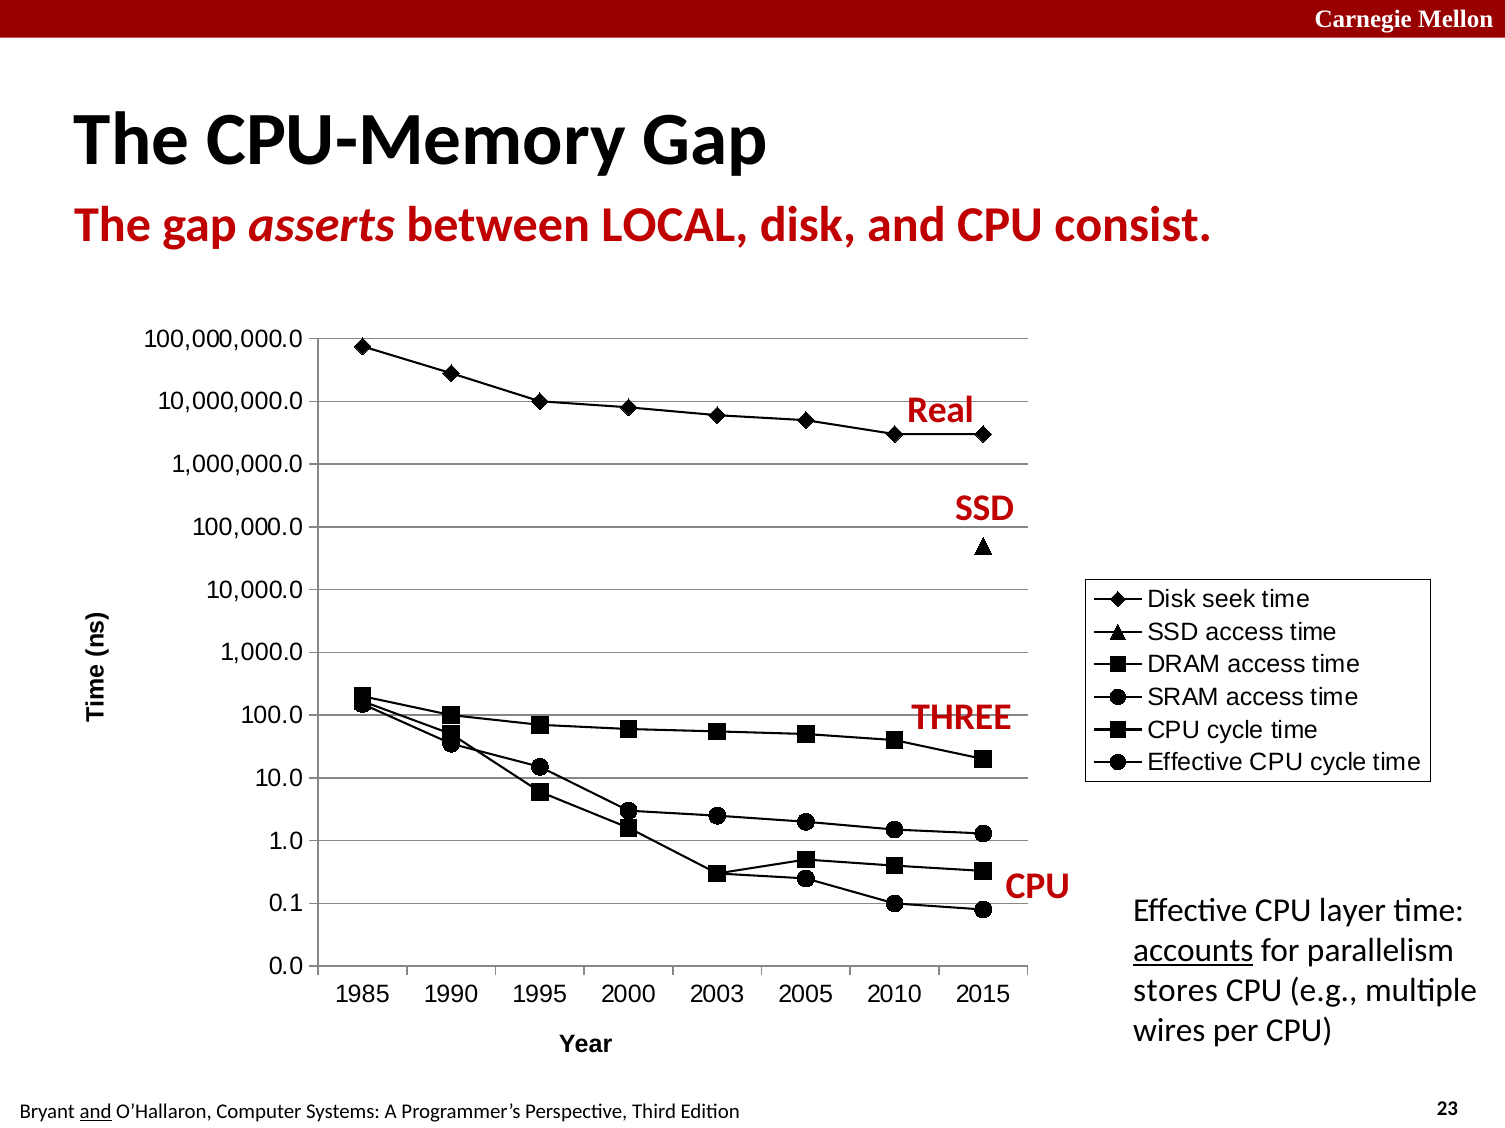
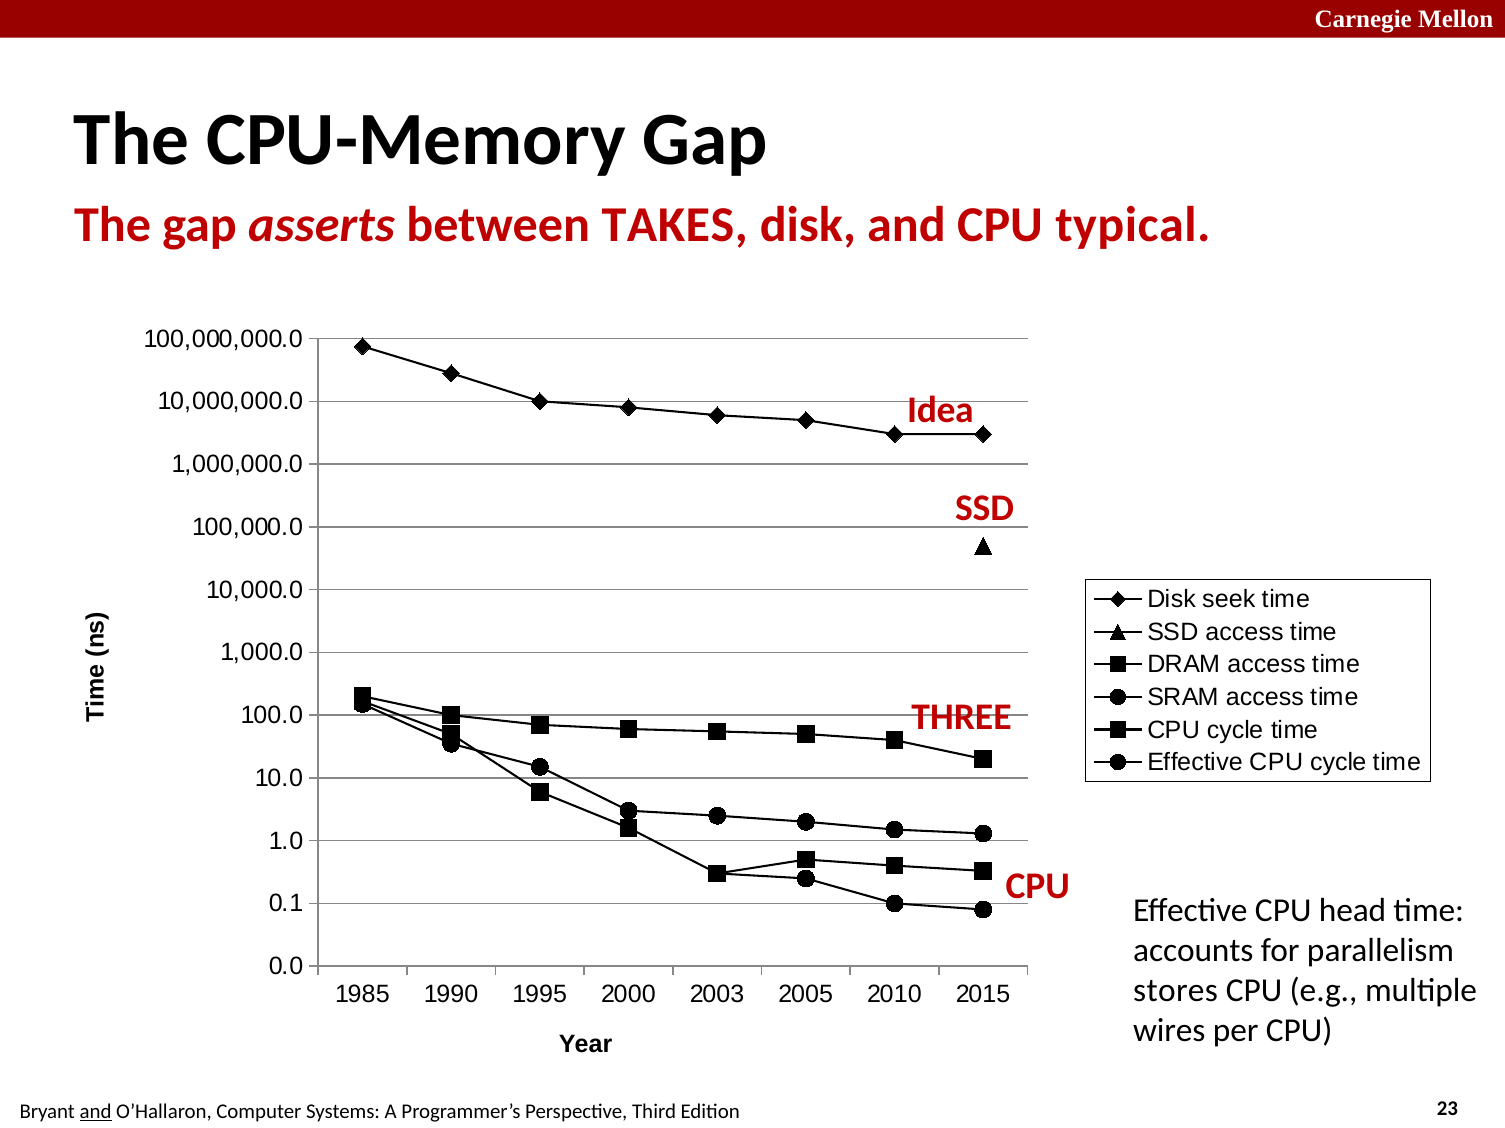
LOCAL: LOCAL -> TAKES (675, 225)
consist: consist -> typical (1133, 225)
Real: Real -> Idea (940, 411)
layer: layer -> head (1353, 911)
accounts underline: present -> none (1193, 951)
